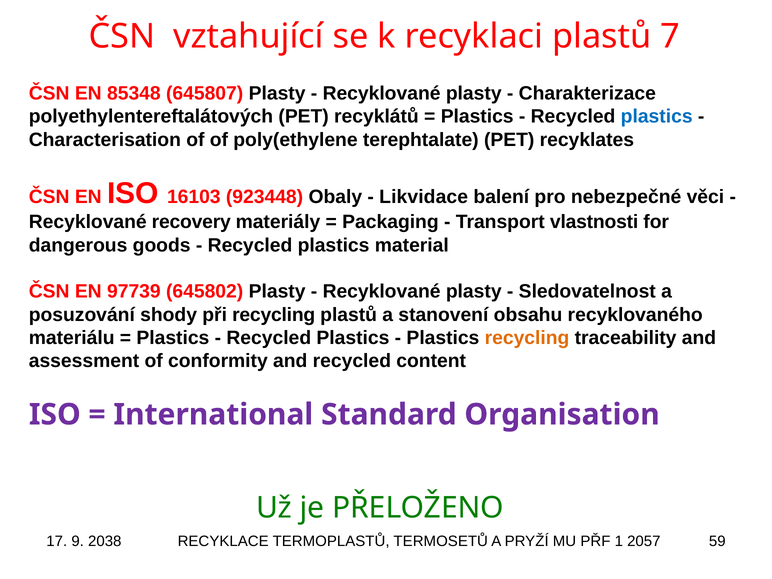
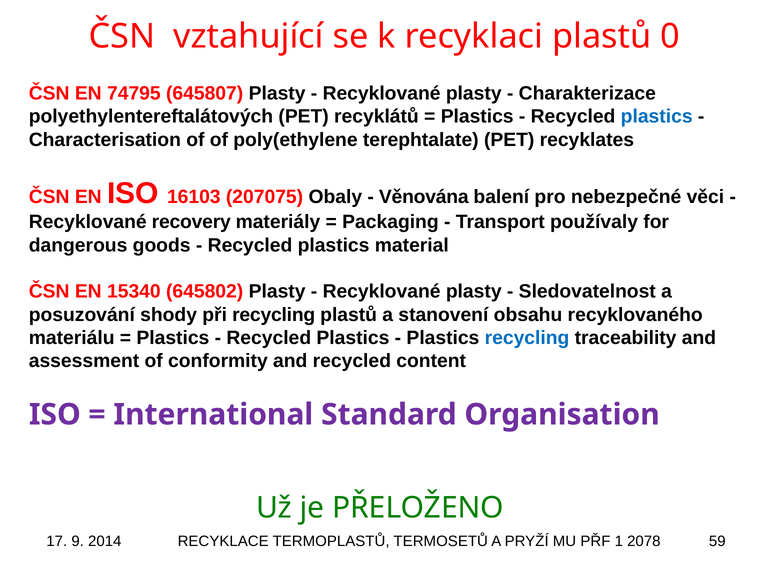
7: 7 -> 0 (670, 37)
85348: 85348 -> 74795 (134, 93)
923448: 923448 -> 207075 (265, 197)
Likvidace: Likvidace -> Věnována (424, 197)
vlastnosti: vlastnosti -> používaly (594, 222)
97739: 97739 -> 15340 (134, 292)
recycling colour: orange -> blue (527, 338)
2038: 2038 -> 2014 (105, 541)
2057: 2057 -> 2078 (644, 541)
